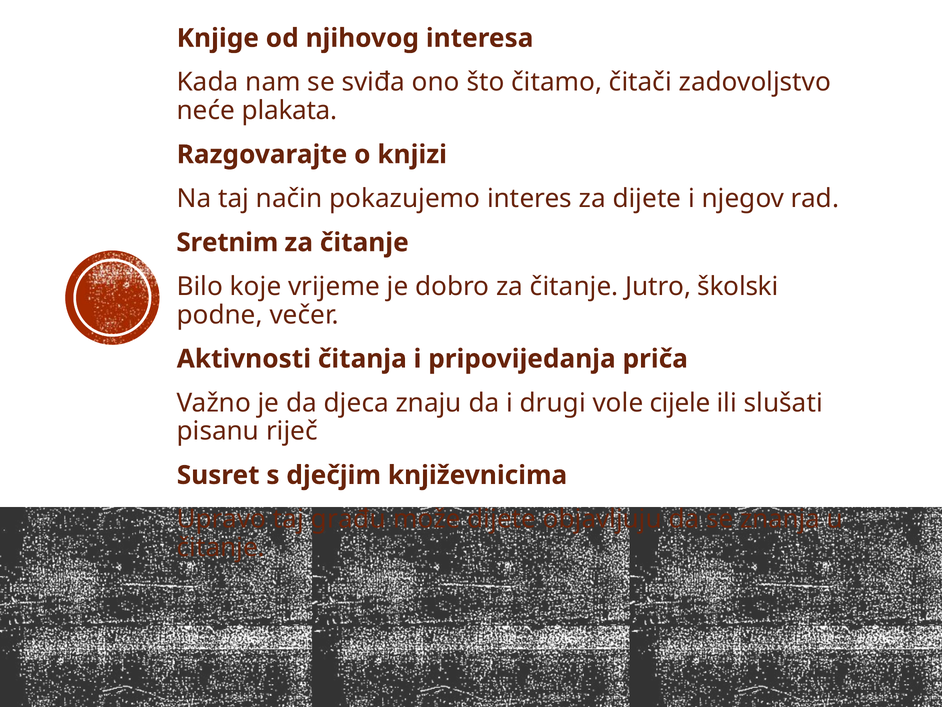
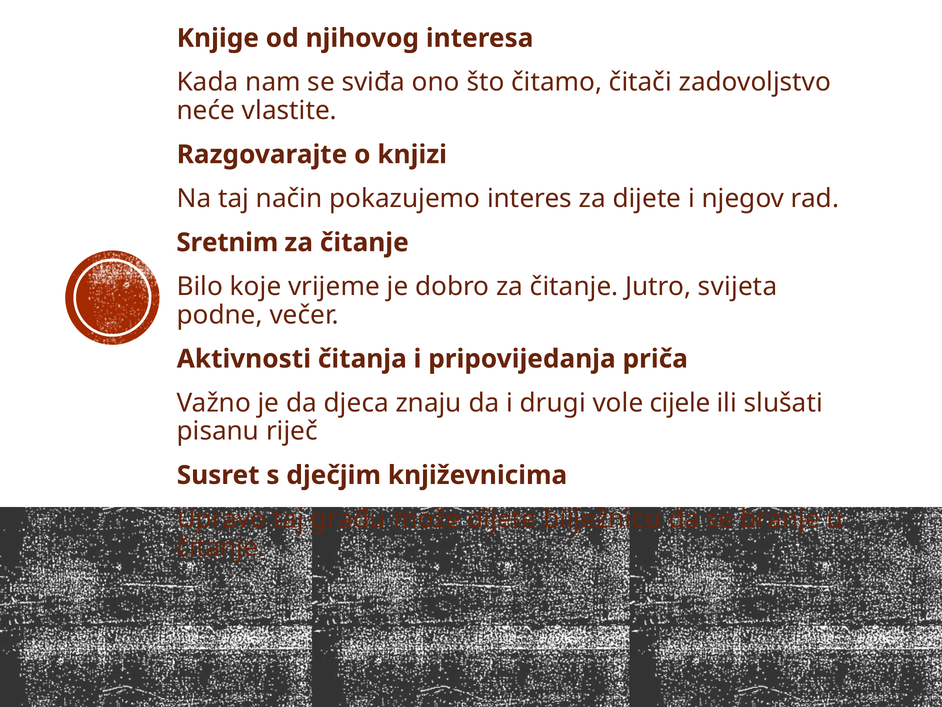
plakata: plakata -> vlastite (289, 110)
školski: školski -> svijeta (738, 286)
objavljuju: objavljuju -> bilježnicu (602, 519)
znanja: znanja -> branje (780, 519)
